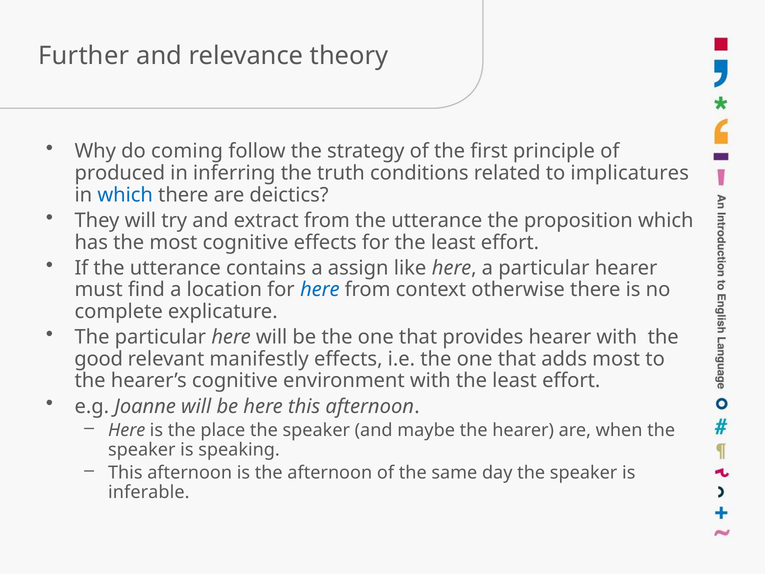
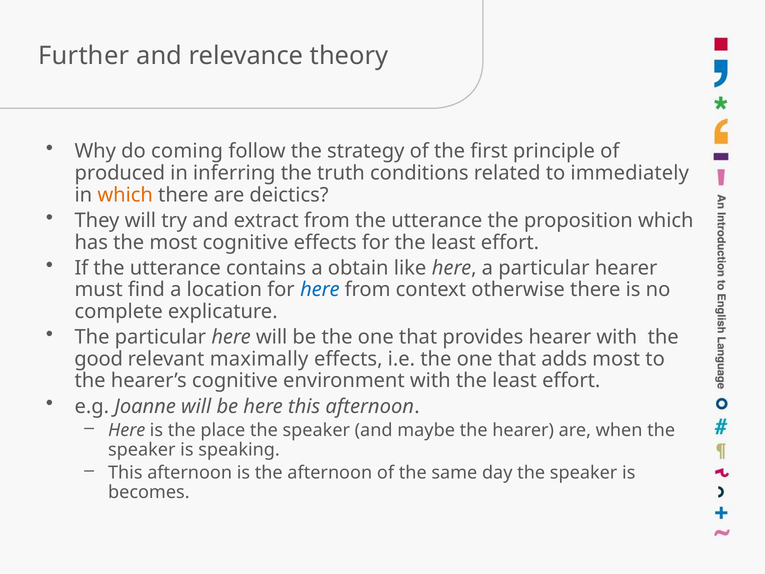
implicatures: implicatures -> immediately (630, 173)
which colour: blue -> orange (125, 195)
assign: assign -> obtain (358, 268)
manifestly: manifestly -> maximally (259, 359)
inferable: inferable -> becomes (149, 492)
